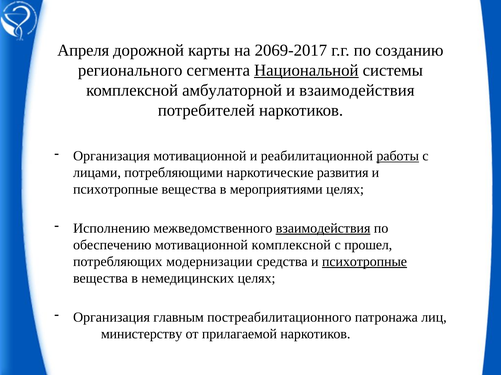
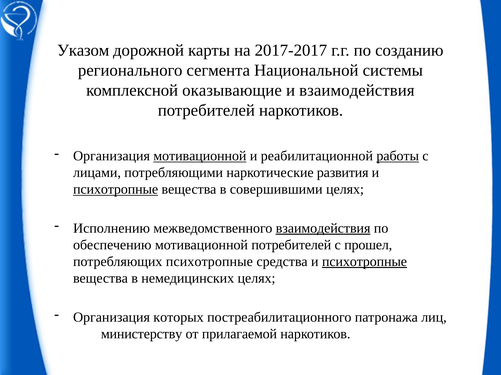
Апреля: Апреля -> Указом (83, 50)
2069-2017: 2069-2017 -> 2017-2017 (291, 50)
Национальной underline: present -> none (306, 71)
амбулаторной: амбулаторной -> оказывающие (232, 91)
мотивационной underline: none -> present (200, 156)
психотропные underline: none -> present (116, 190)
мероприятиями: мероприятиями -> совершившими (276, 190)
мотивационной комплексной: комплексной -> потребителей (291, 245)
потребляющих модернизации: модернизации -> психотропные (209, 262)
главным: главным -> которых (179, 318)
